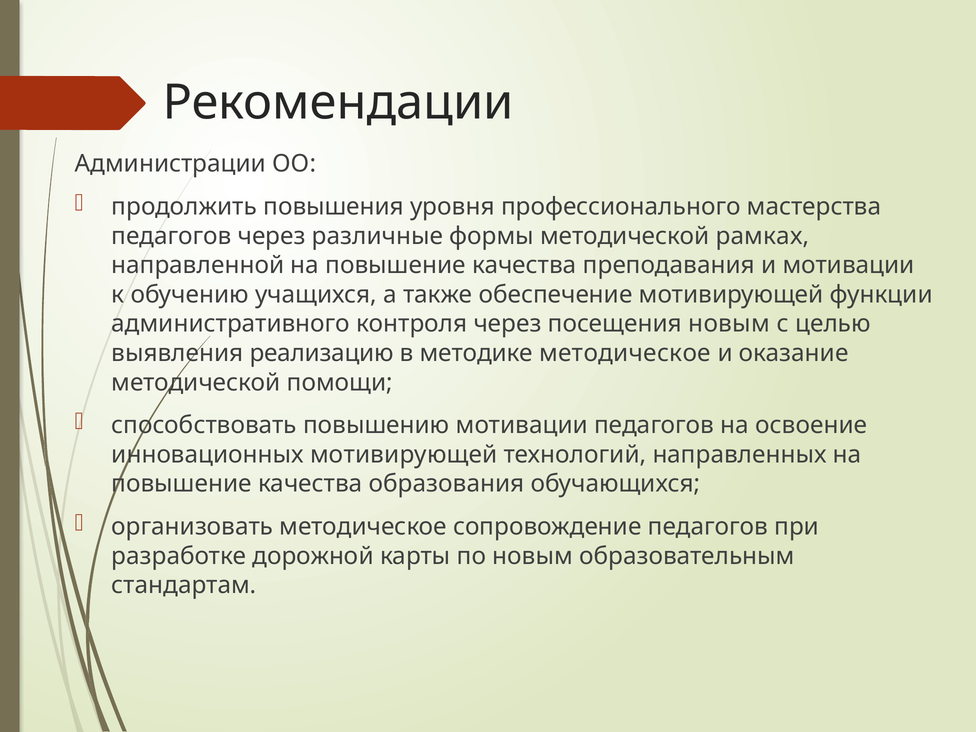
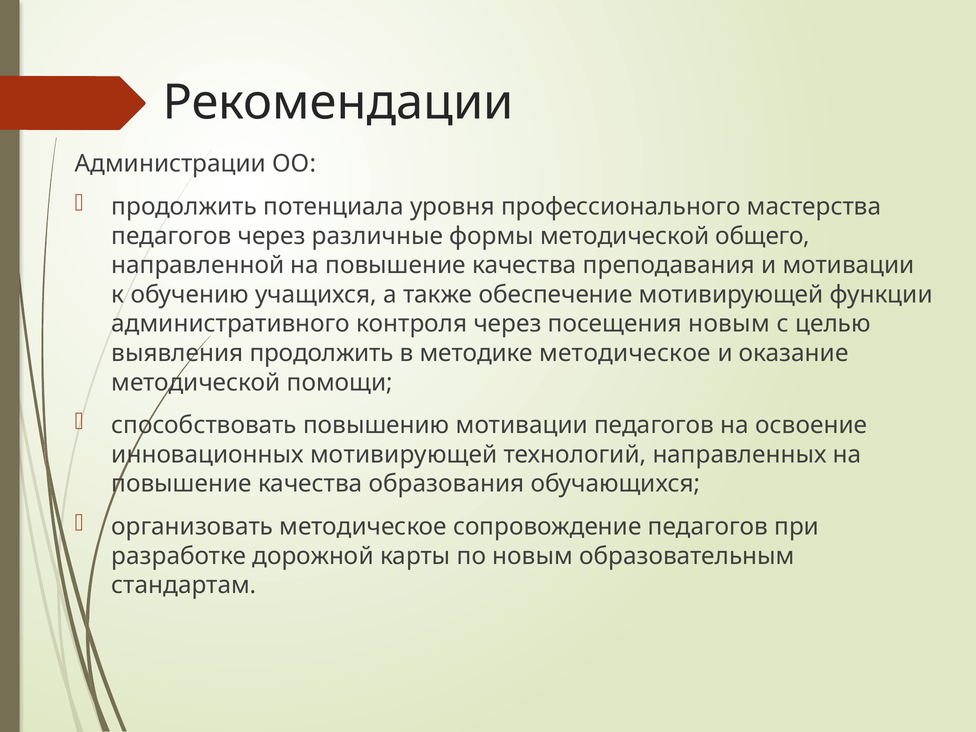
повышения: повышения -> потенциала (334, 207)
рамках: рамках -> общего (763, 236)
выявления реализацию: реализацию -> продолжить (322, 353)
